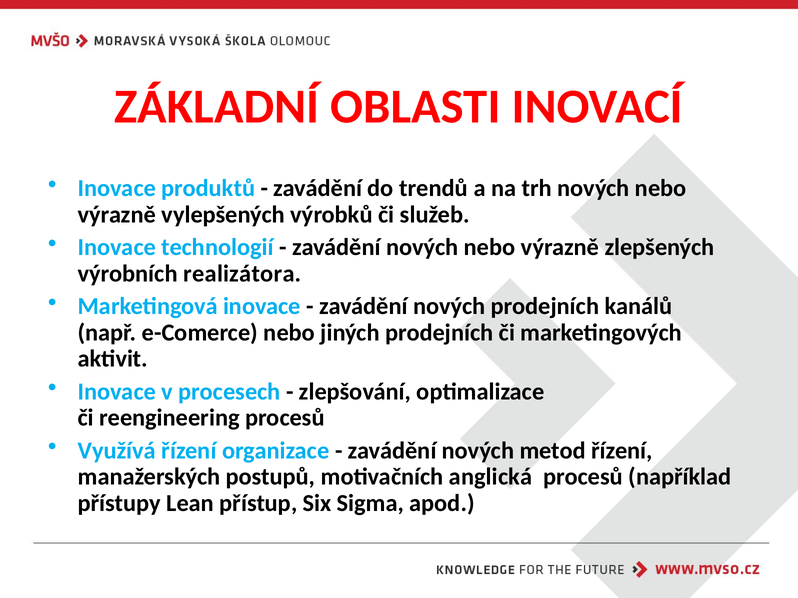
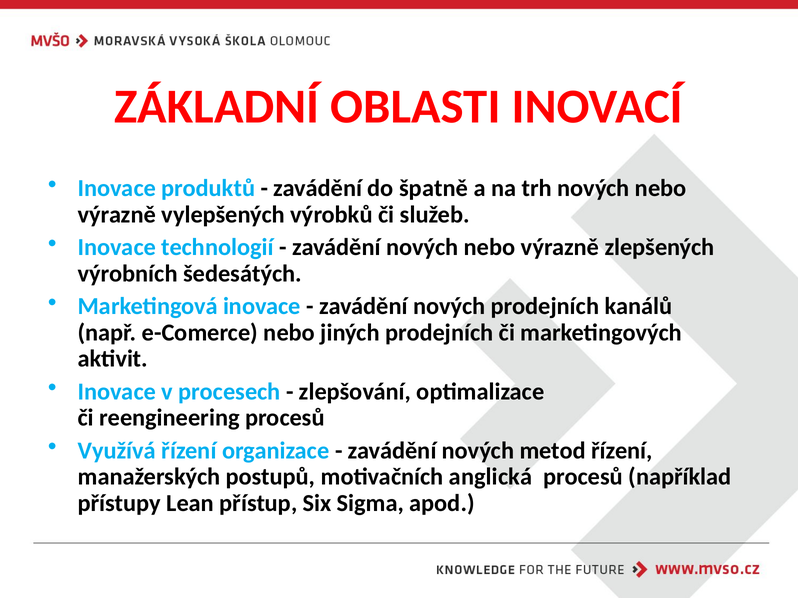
trendů: trendů -> špatně (434, 189)
realizátora: realizátora -> šedesátých (242, 274)
